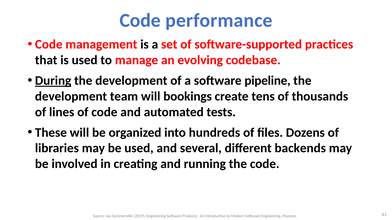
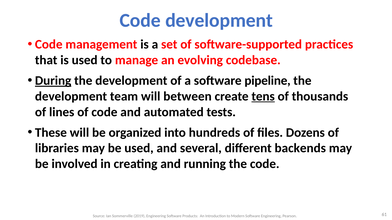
Code performance: performance -> development (219, 20)
bookings: bookings -> between (187, 97)
tens underline: none -> present (263, 97)
